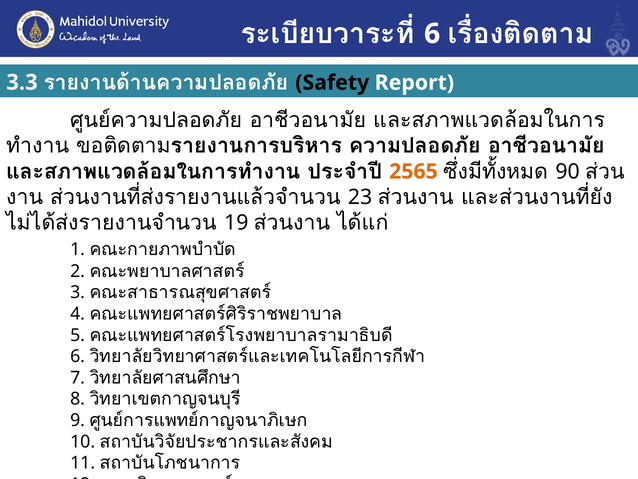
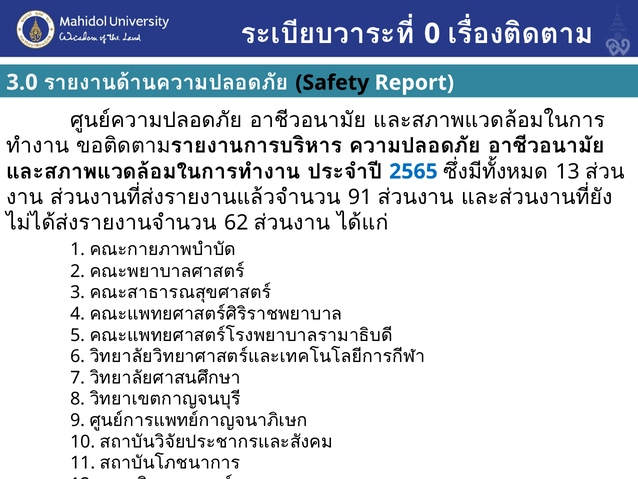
6: 6 -> 0 (432, 34)
3.3: 3.3 -> 3.0 (22, 82)
2565 colour: orange -> blue (413, 171)
90: 90 -> 13 (568, 171)
23: 23 -> 91 (360, 197)
19: 19 -> 62 (236, 222)
